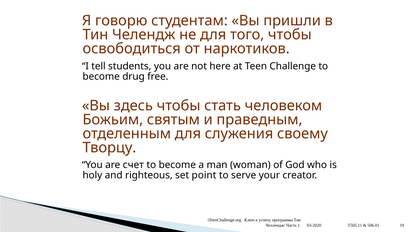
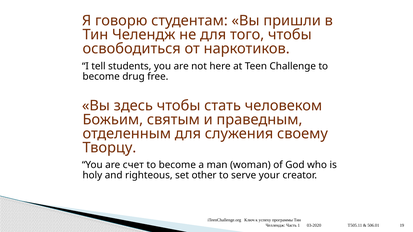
point: point -> other (204, 175)
